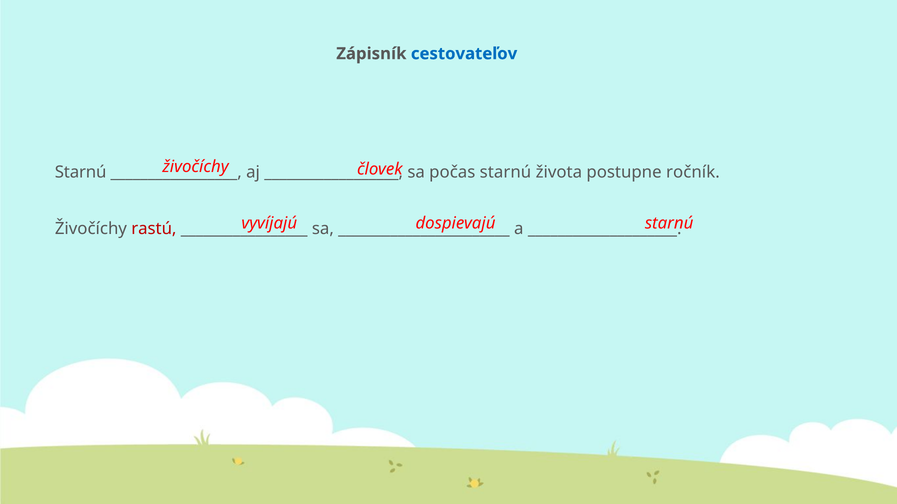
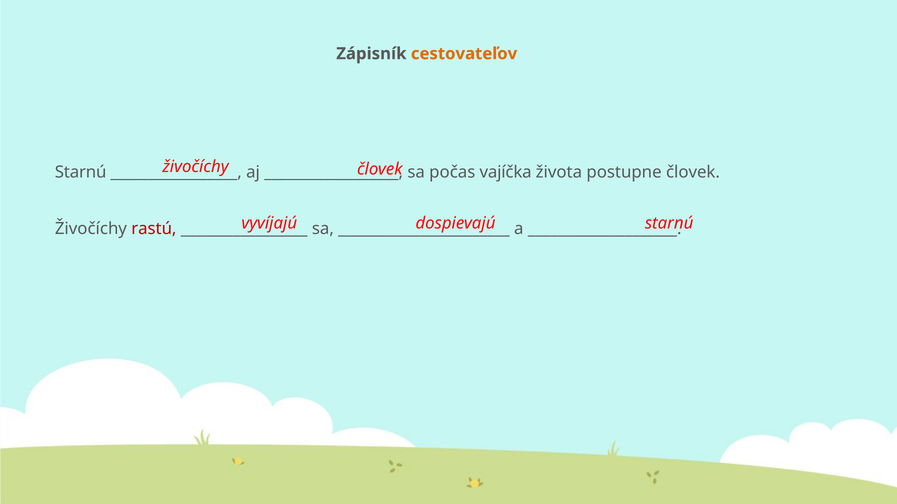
cestovateľov colour: blue -> orange (464, 54)
počas starnú: starnú -> vajíčka (506, 173)
postupne ročník: ročník -> človek (693, 173)
